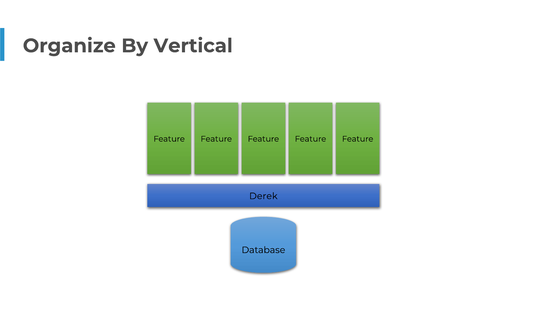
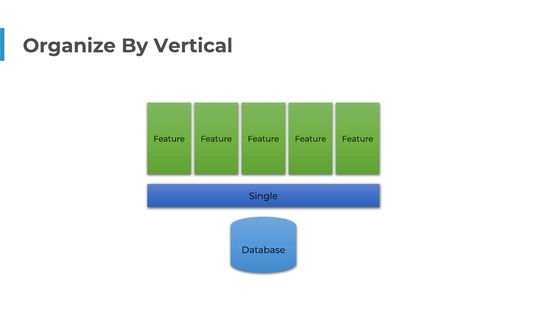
Derek: Derek -> Single (263, 196)
